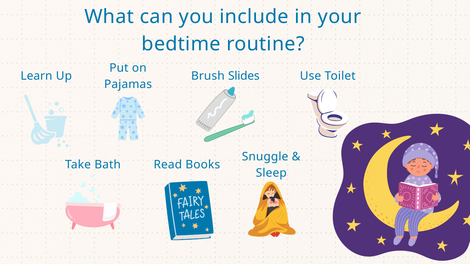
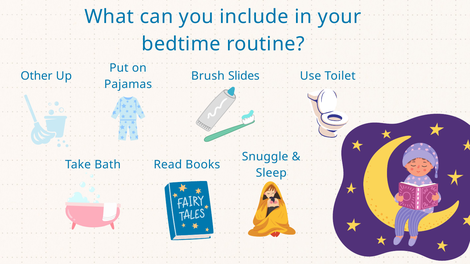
Learn: Learn -> Other (37, 76)
